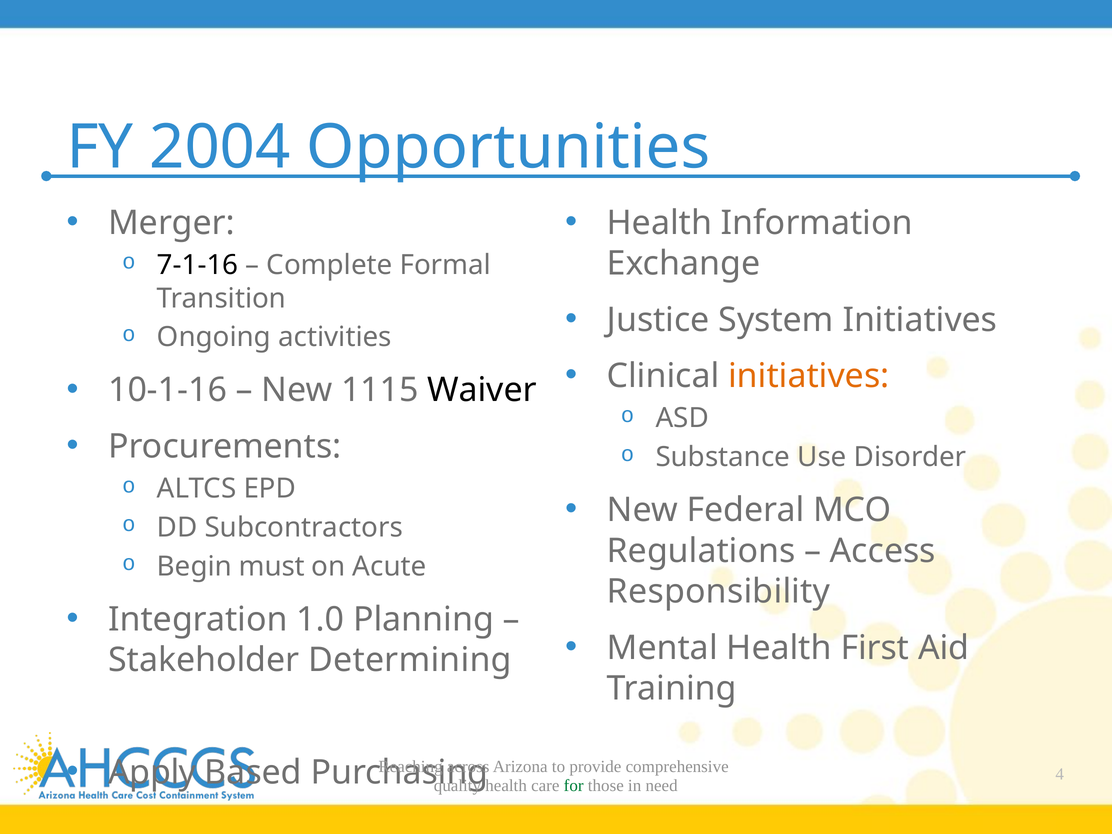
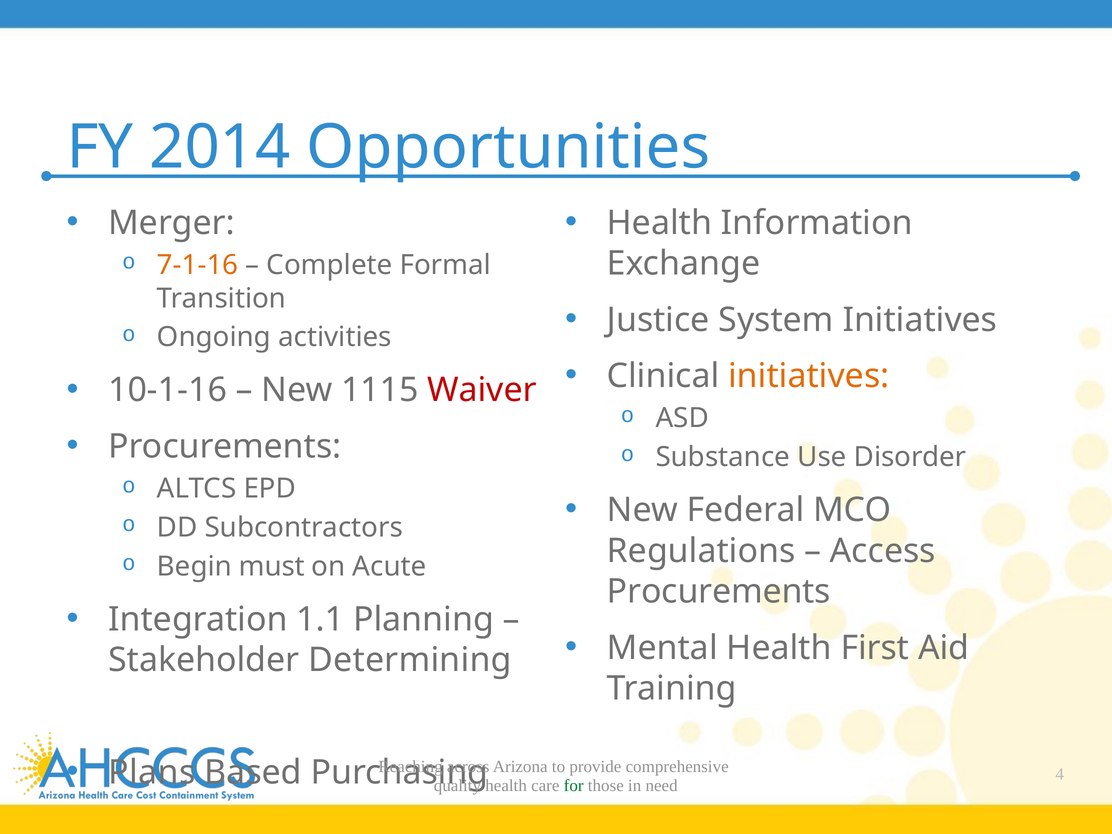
2004: 2004 -> 2014 (220, 147)
7-1-16 colour: black -> orange (198, 265)
Waiver colour: black -> red (482, 390)
Responsibility: Responsibility -> Procurements (719, 592)
1.0: 1.0 -> 1.1 (320, 619)
Apply: Apply -> Plans (152, 773)
